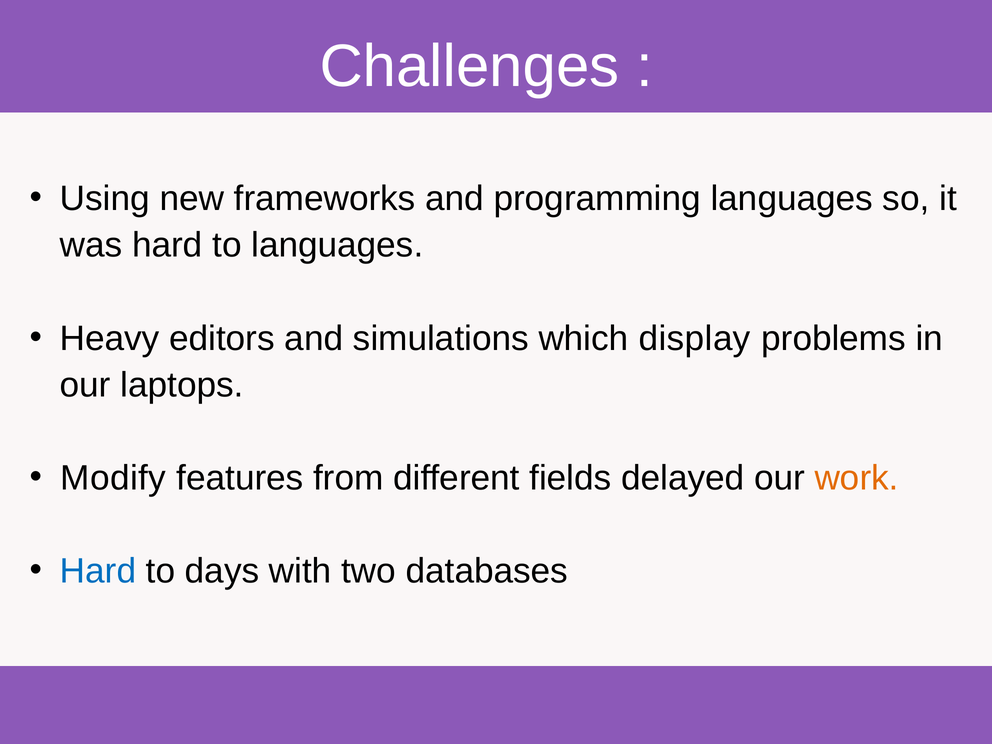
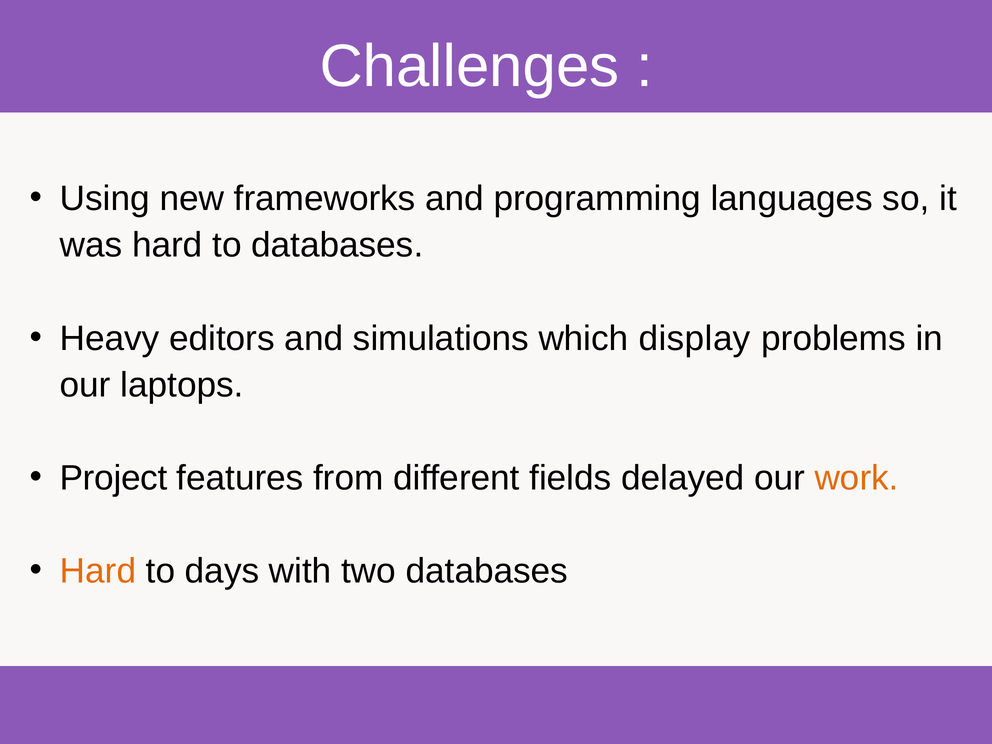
to languages: languages -> databases (337, 245)
Modify: Modify -> Project (114, 478)
Hard colour: blue -> orange (98, 571)
